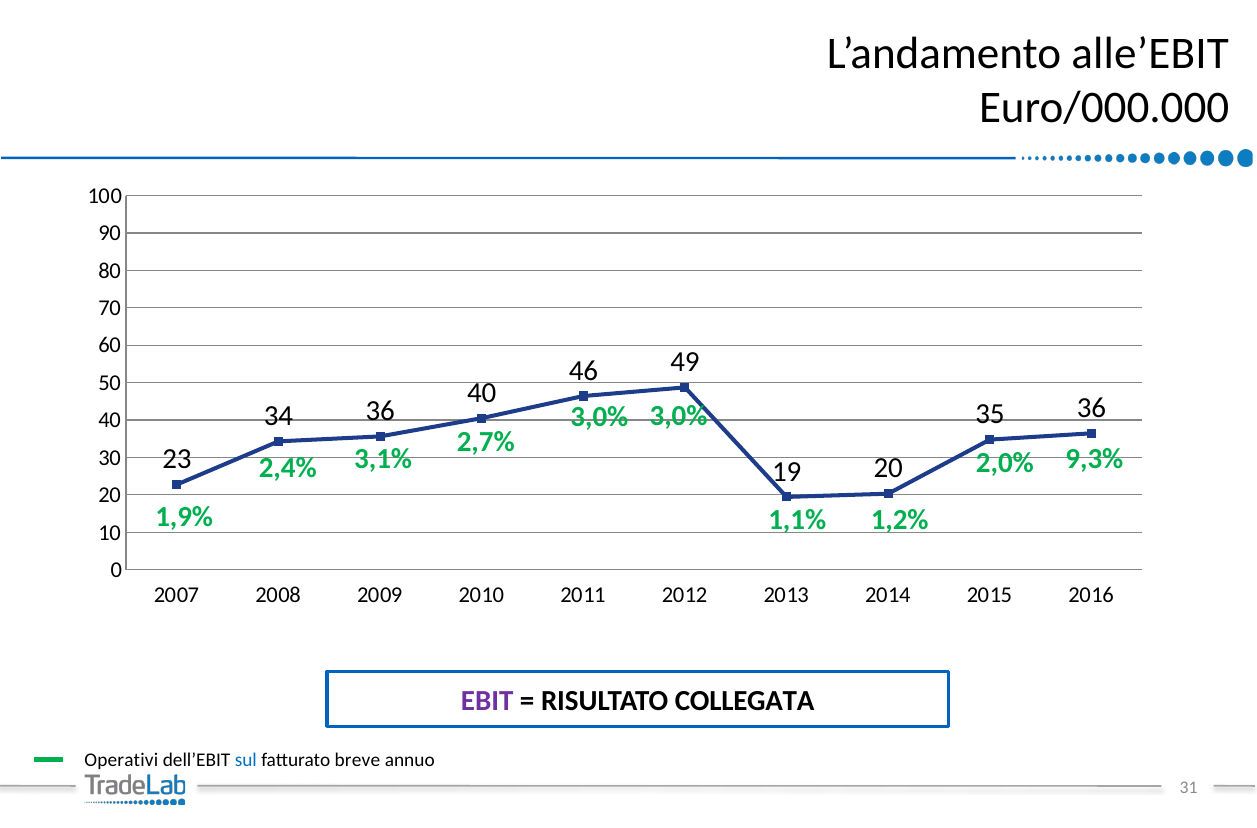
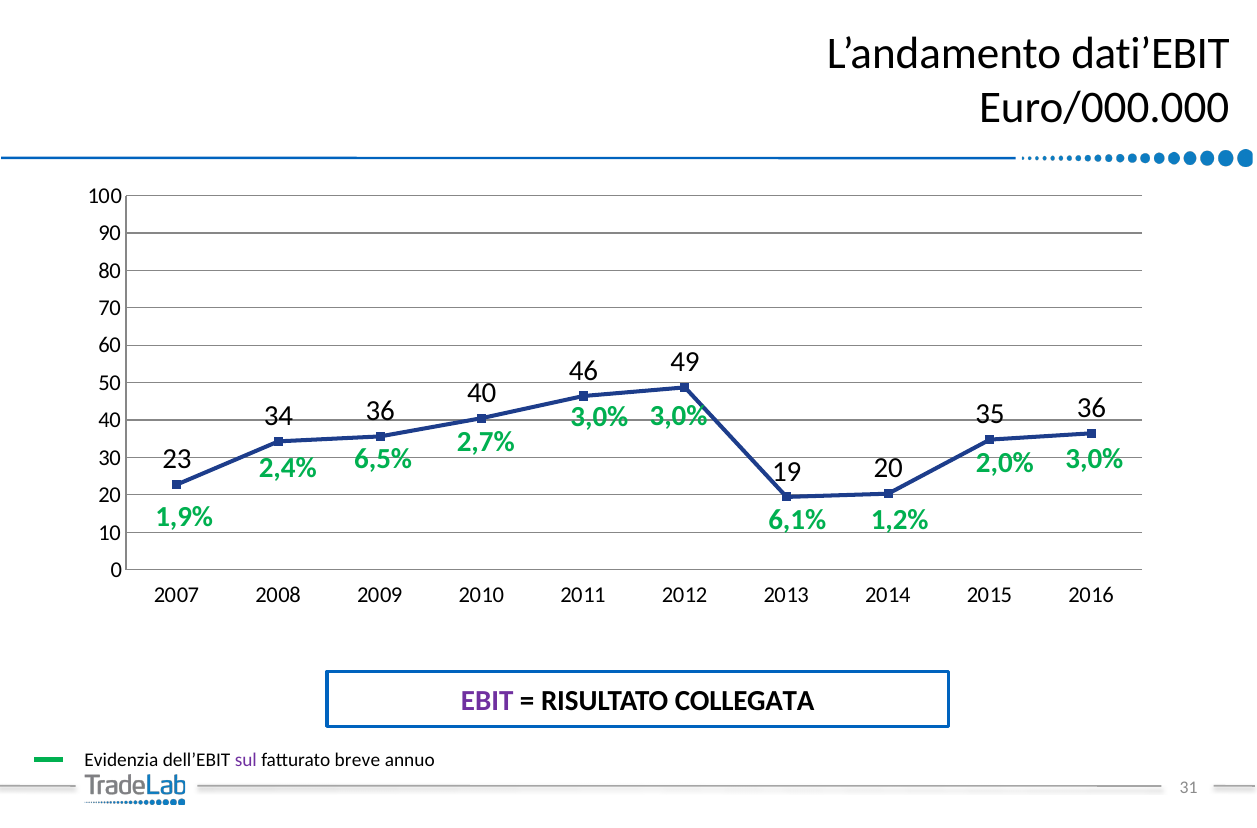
alle’EBIT: alle’EBIT -> dati’EBIT (1150, 54)
9,3%: 9,3% -> 3,0% (1094, 458)
3,1%: 3,1% -> 6,5% (383, 459)
1,1%: 1,1% -> 6,1% (797, 519)
Operativi: Operativi -> Evidenzia (121, 760)
sul colour: blue -> purple (246, 760)
